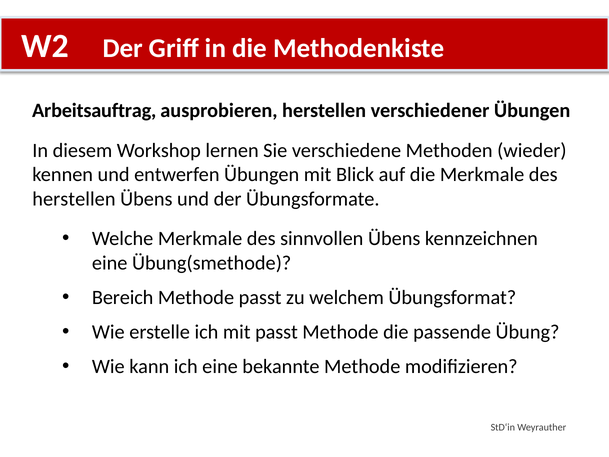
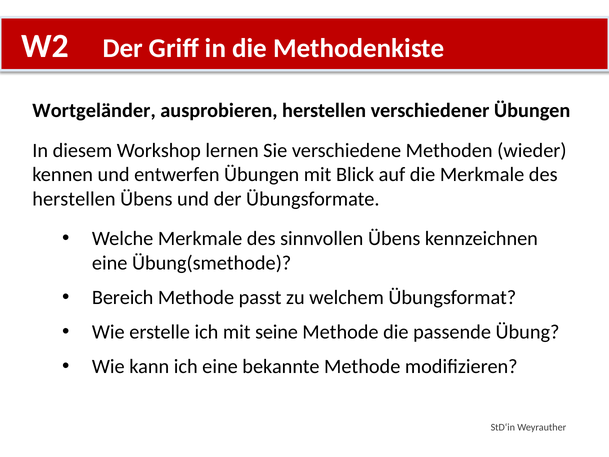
Arbeitsauftrag: Arbeitsauftrag -> Wortgeländer (94, 111)
mit passt: passt -> seine (277, 332)
